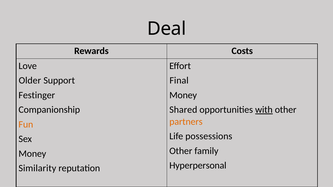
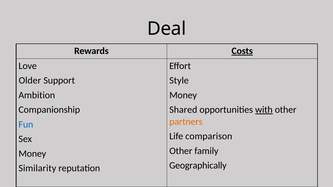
Costs underline: none -> present (242, 51)
Final: Final -> Style (179, 81)
Festinger: Festinger -> Ambition (37, 95)
Fun colour: orange -> blue (26, 125)
possessions: possessions -> comparison (209, 136)
Hyperpersonal: Hyperpersonal -> Geographically (198, 166)
